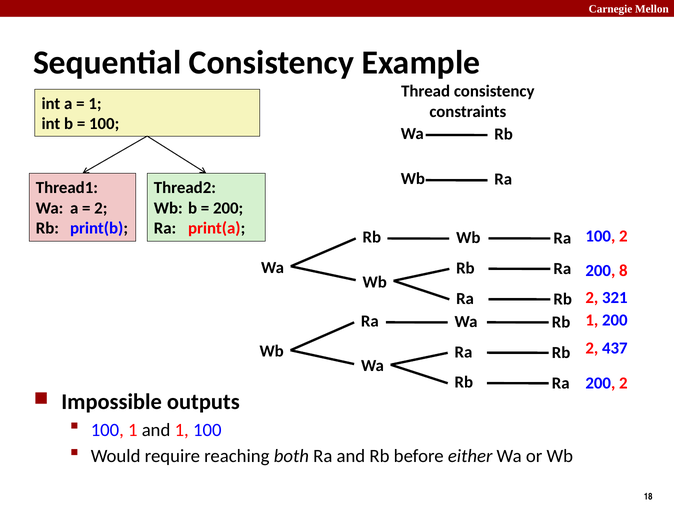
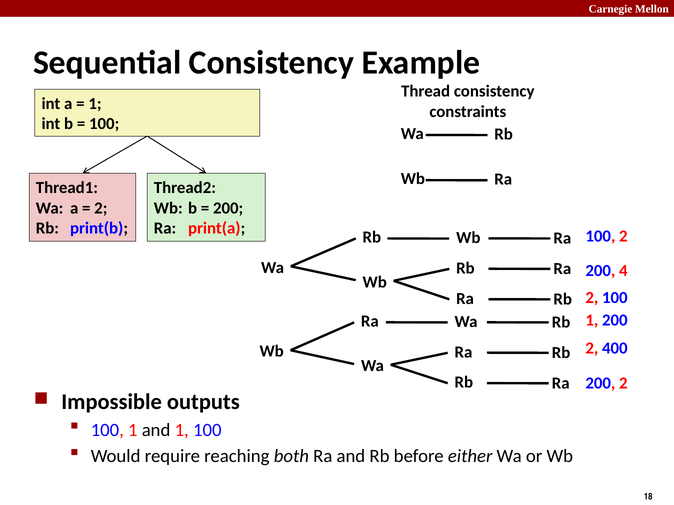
8: 8 -> 4 (623, 271)
2 321: 321 -> 100 (615, 298)
437: 437 -> 400 (615, 349)
